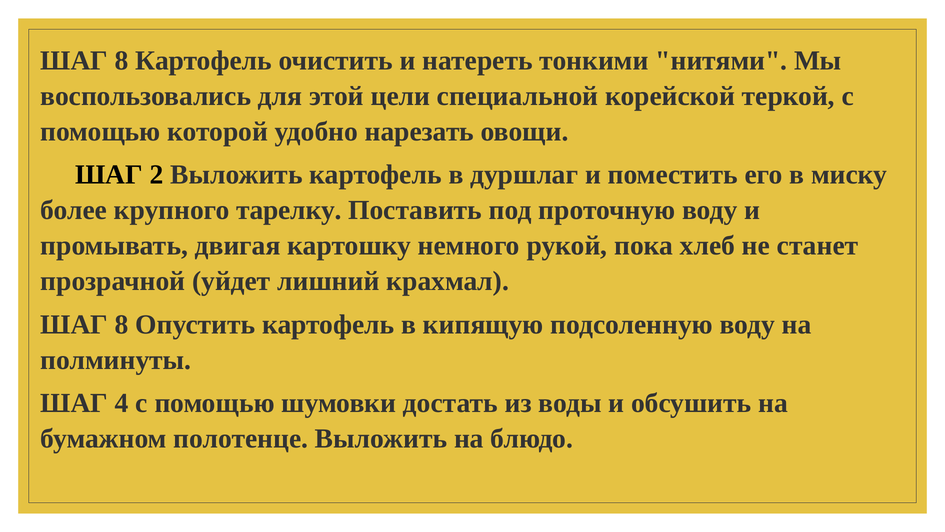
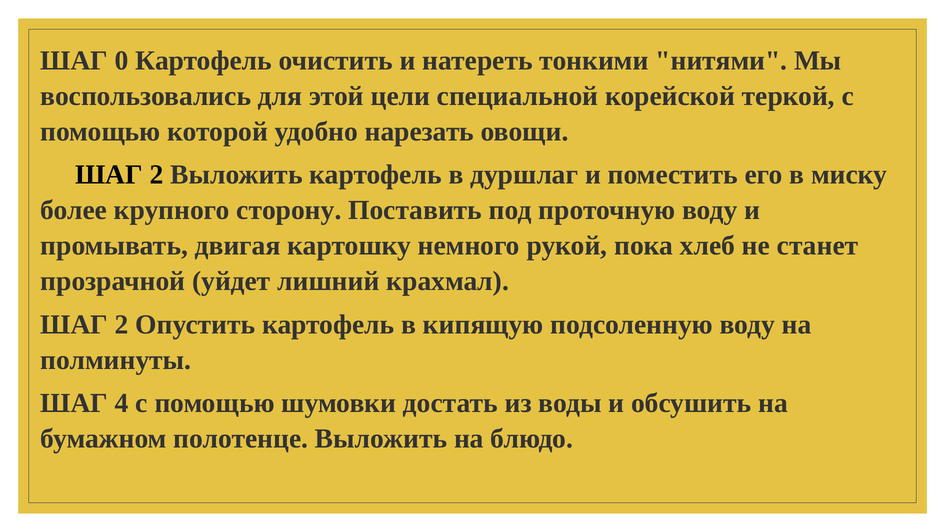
8: 8 -> 0 (122, 61)
тарелку: тарелку -> сторону (289, 210)
8: 8 -> 2 (122, 324)
